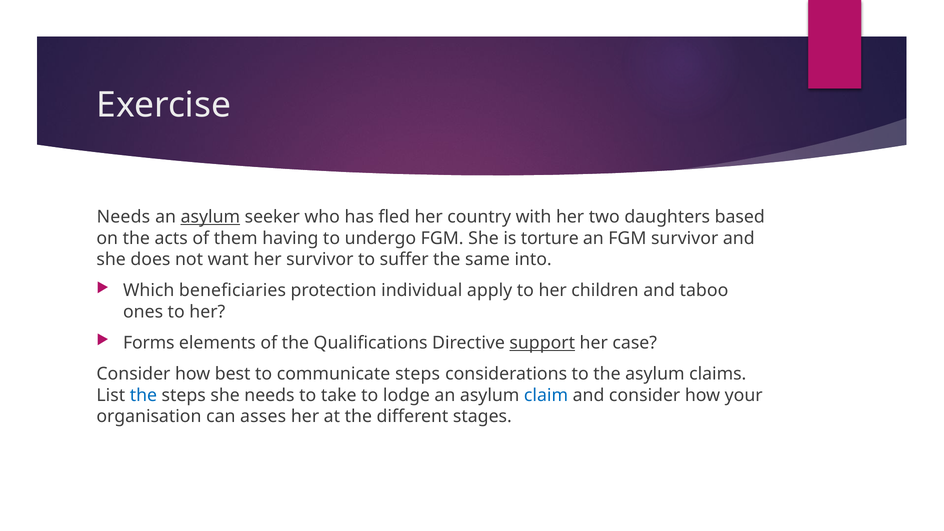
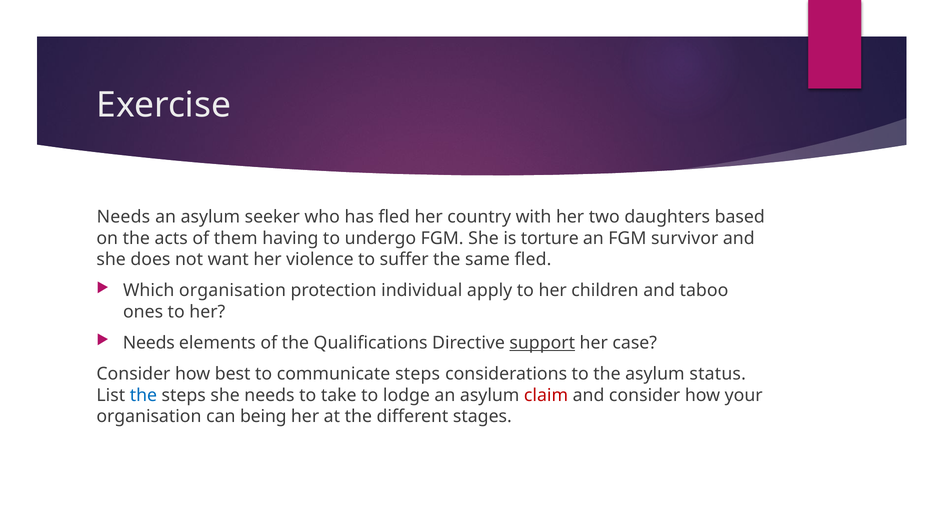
asylum underline: present -> none (210, 217)
her survivor: survivor -> violence (320, 259)
same into: into -> fled (533, 259)
Which beneficiaries: beneficiaries -> organisation (232, 291)
Forms: Forms -> Needs (149, 343)
claims: claims -> status (718, 374)
claim colour: blue -> red (546, 395)
asses: asses -> being (263, 416)
